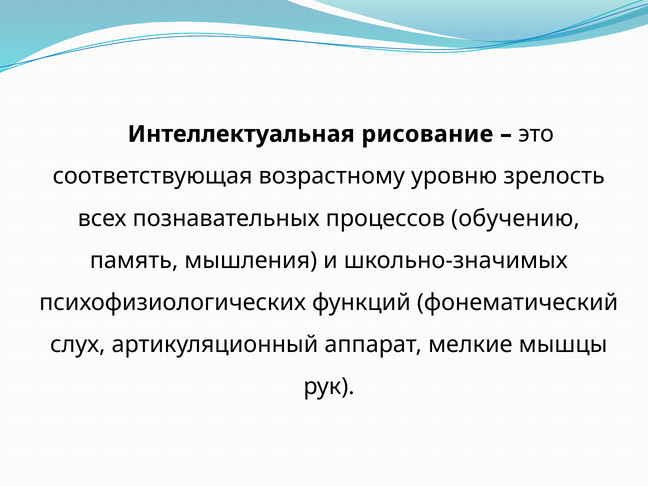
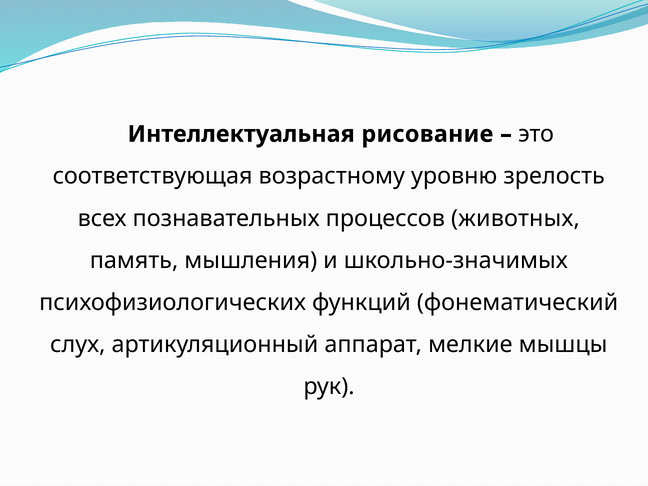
обучению: обучению -> животных (515, 218)
